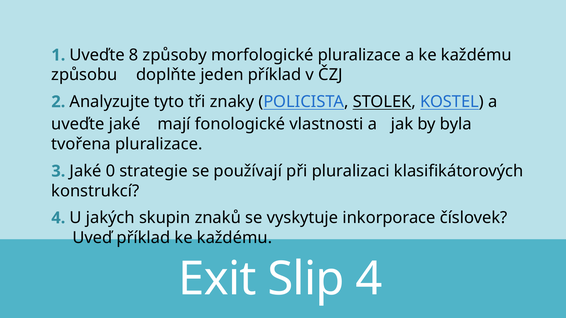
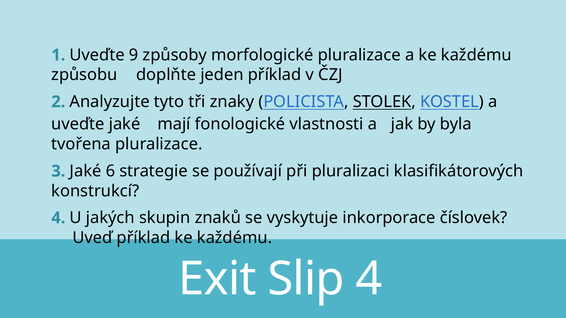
8: 8 -> 9 (134, 55)
0: 0 -> 6 (110, 171)
